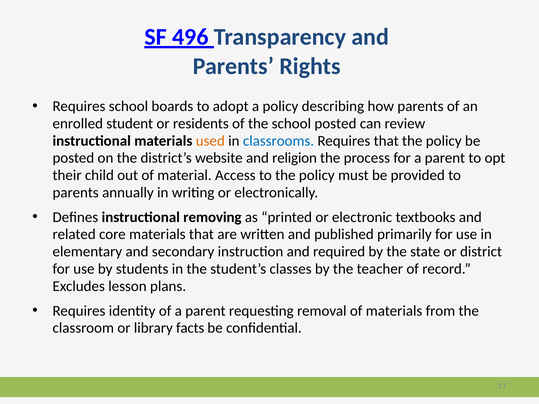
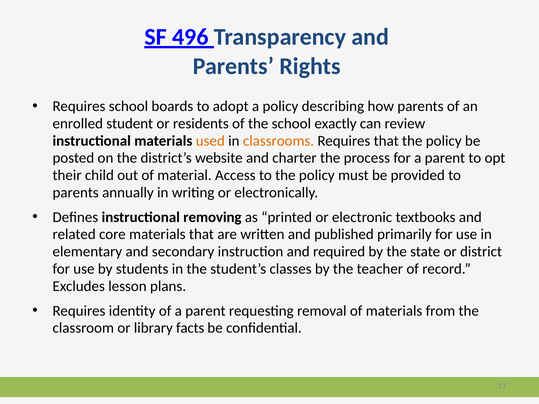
school posted: posted -> exactly (336, 124)
classrooms colour: blue -> orange (279, 141)
religion: religion -> charter (294, 158)
